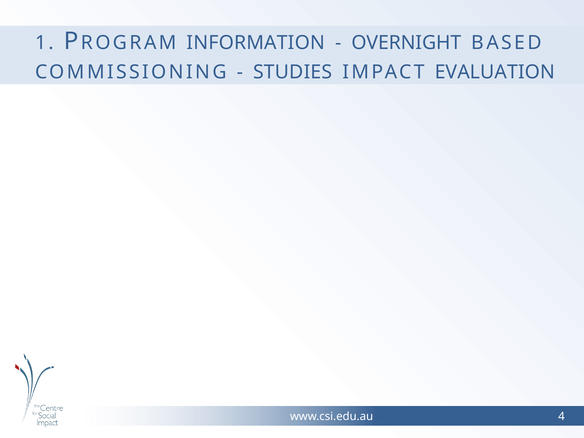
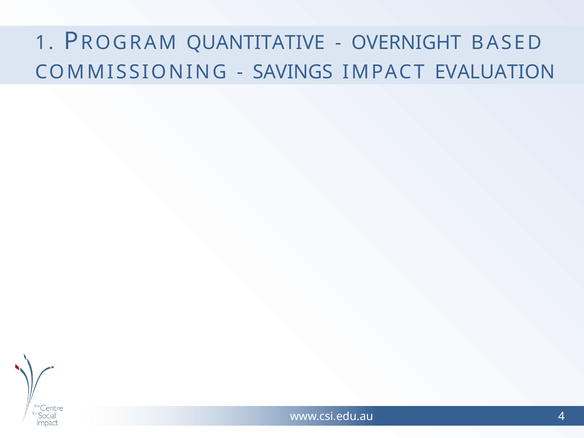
INFORMATION: INFORMATION -> QUANTITATIVE (256, 43)
STUDIES: STUDIES -> SAVINGS (293, 72)
